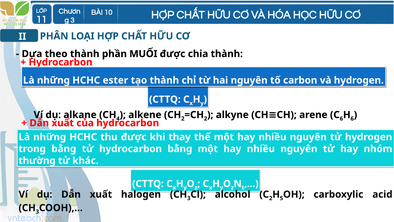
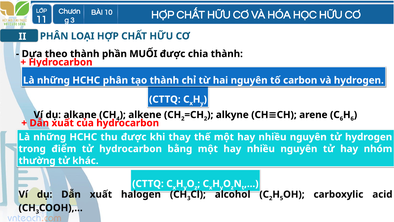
HCHC ester: ester -> phân (115, 80)
trong bằng: bằng -> điểm (64, 149)
